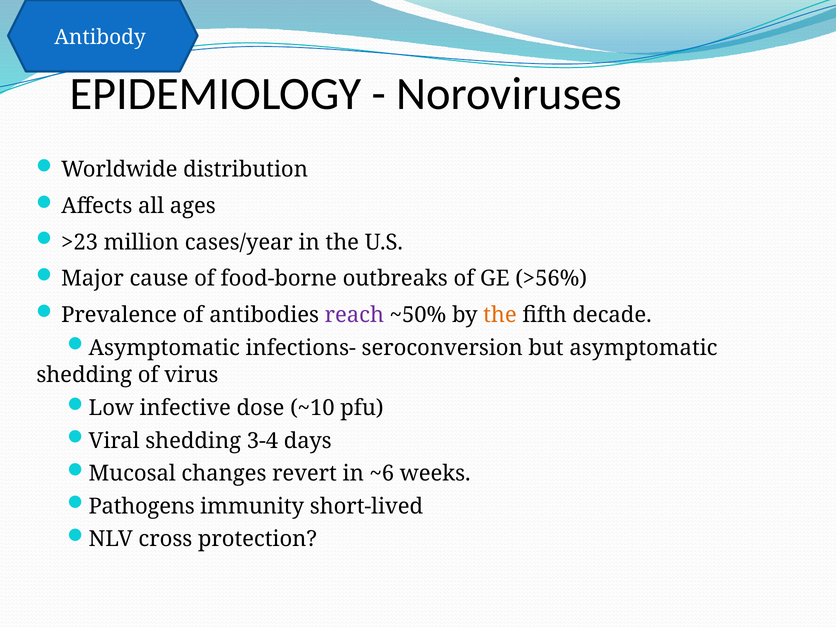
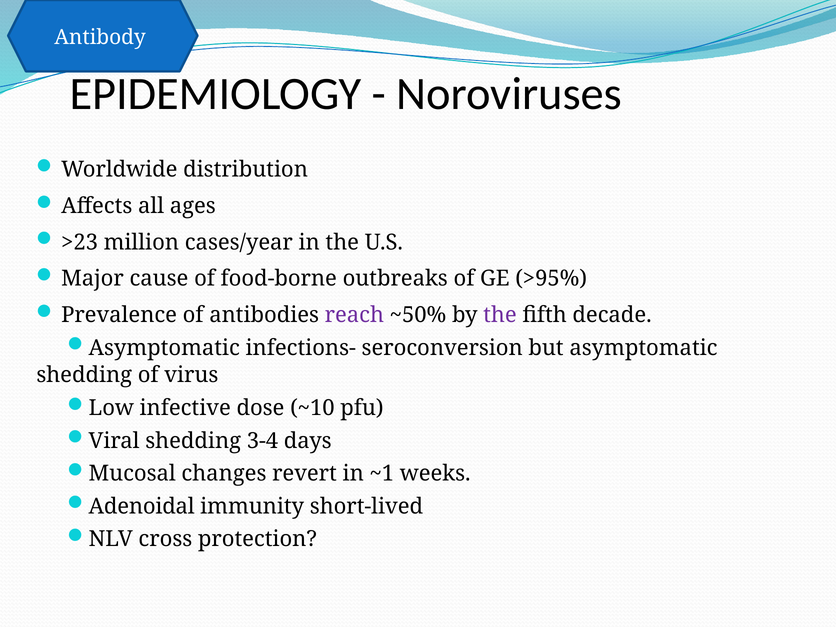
>56%: >56% -> >95% (551, 279)
the colour: orange -> purple (500, 315)
~6: ~6 -> ~1 (382, 474)
Pathogens: Pathogens -> Adenoidal (142, 506)
